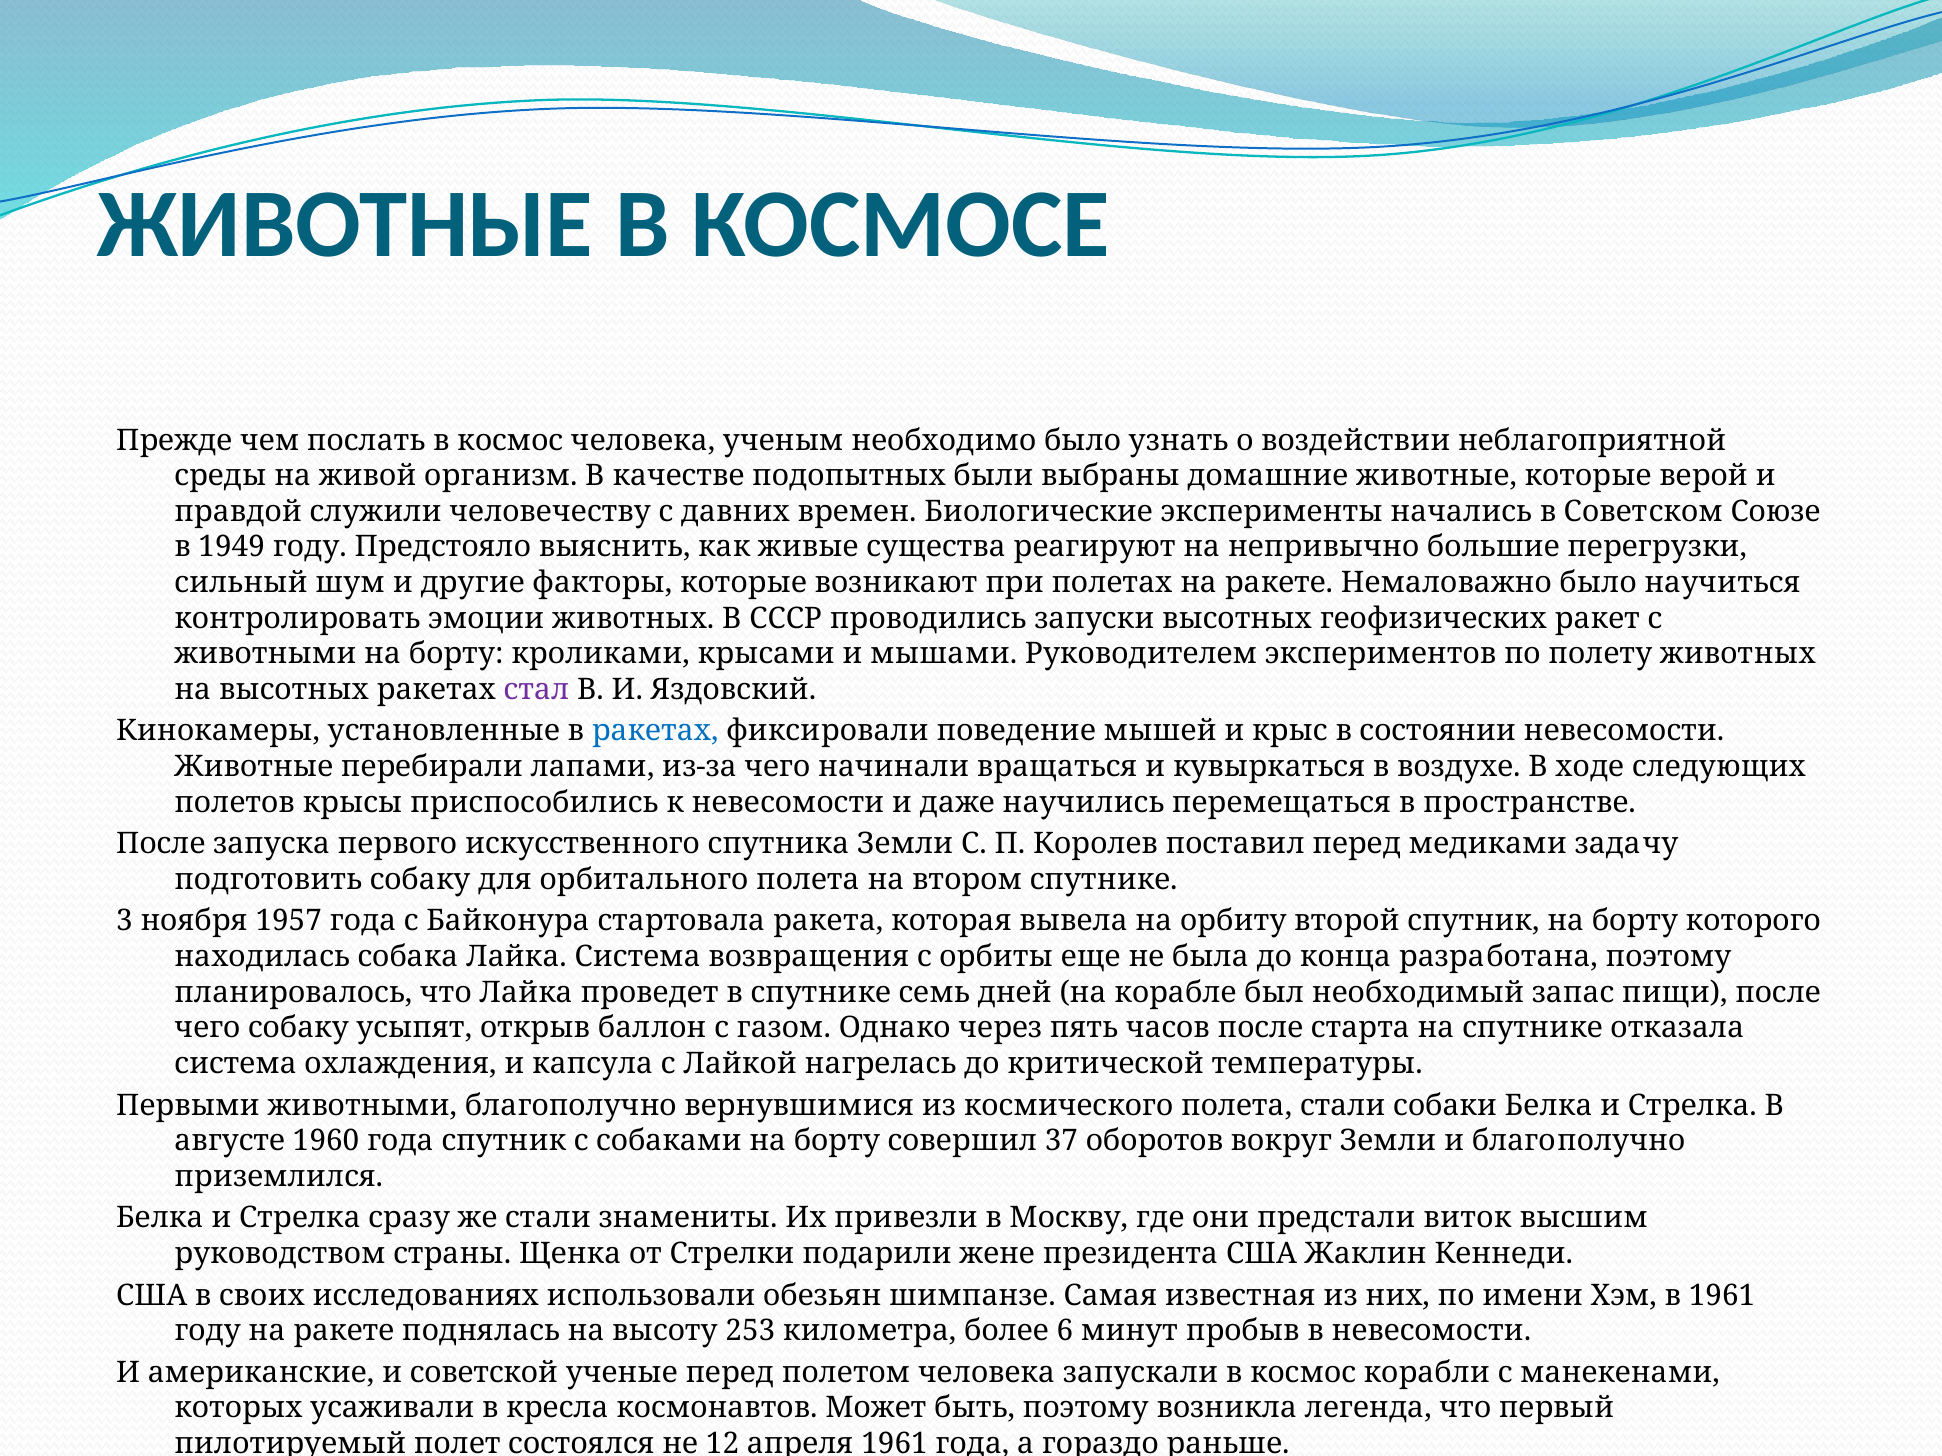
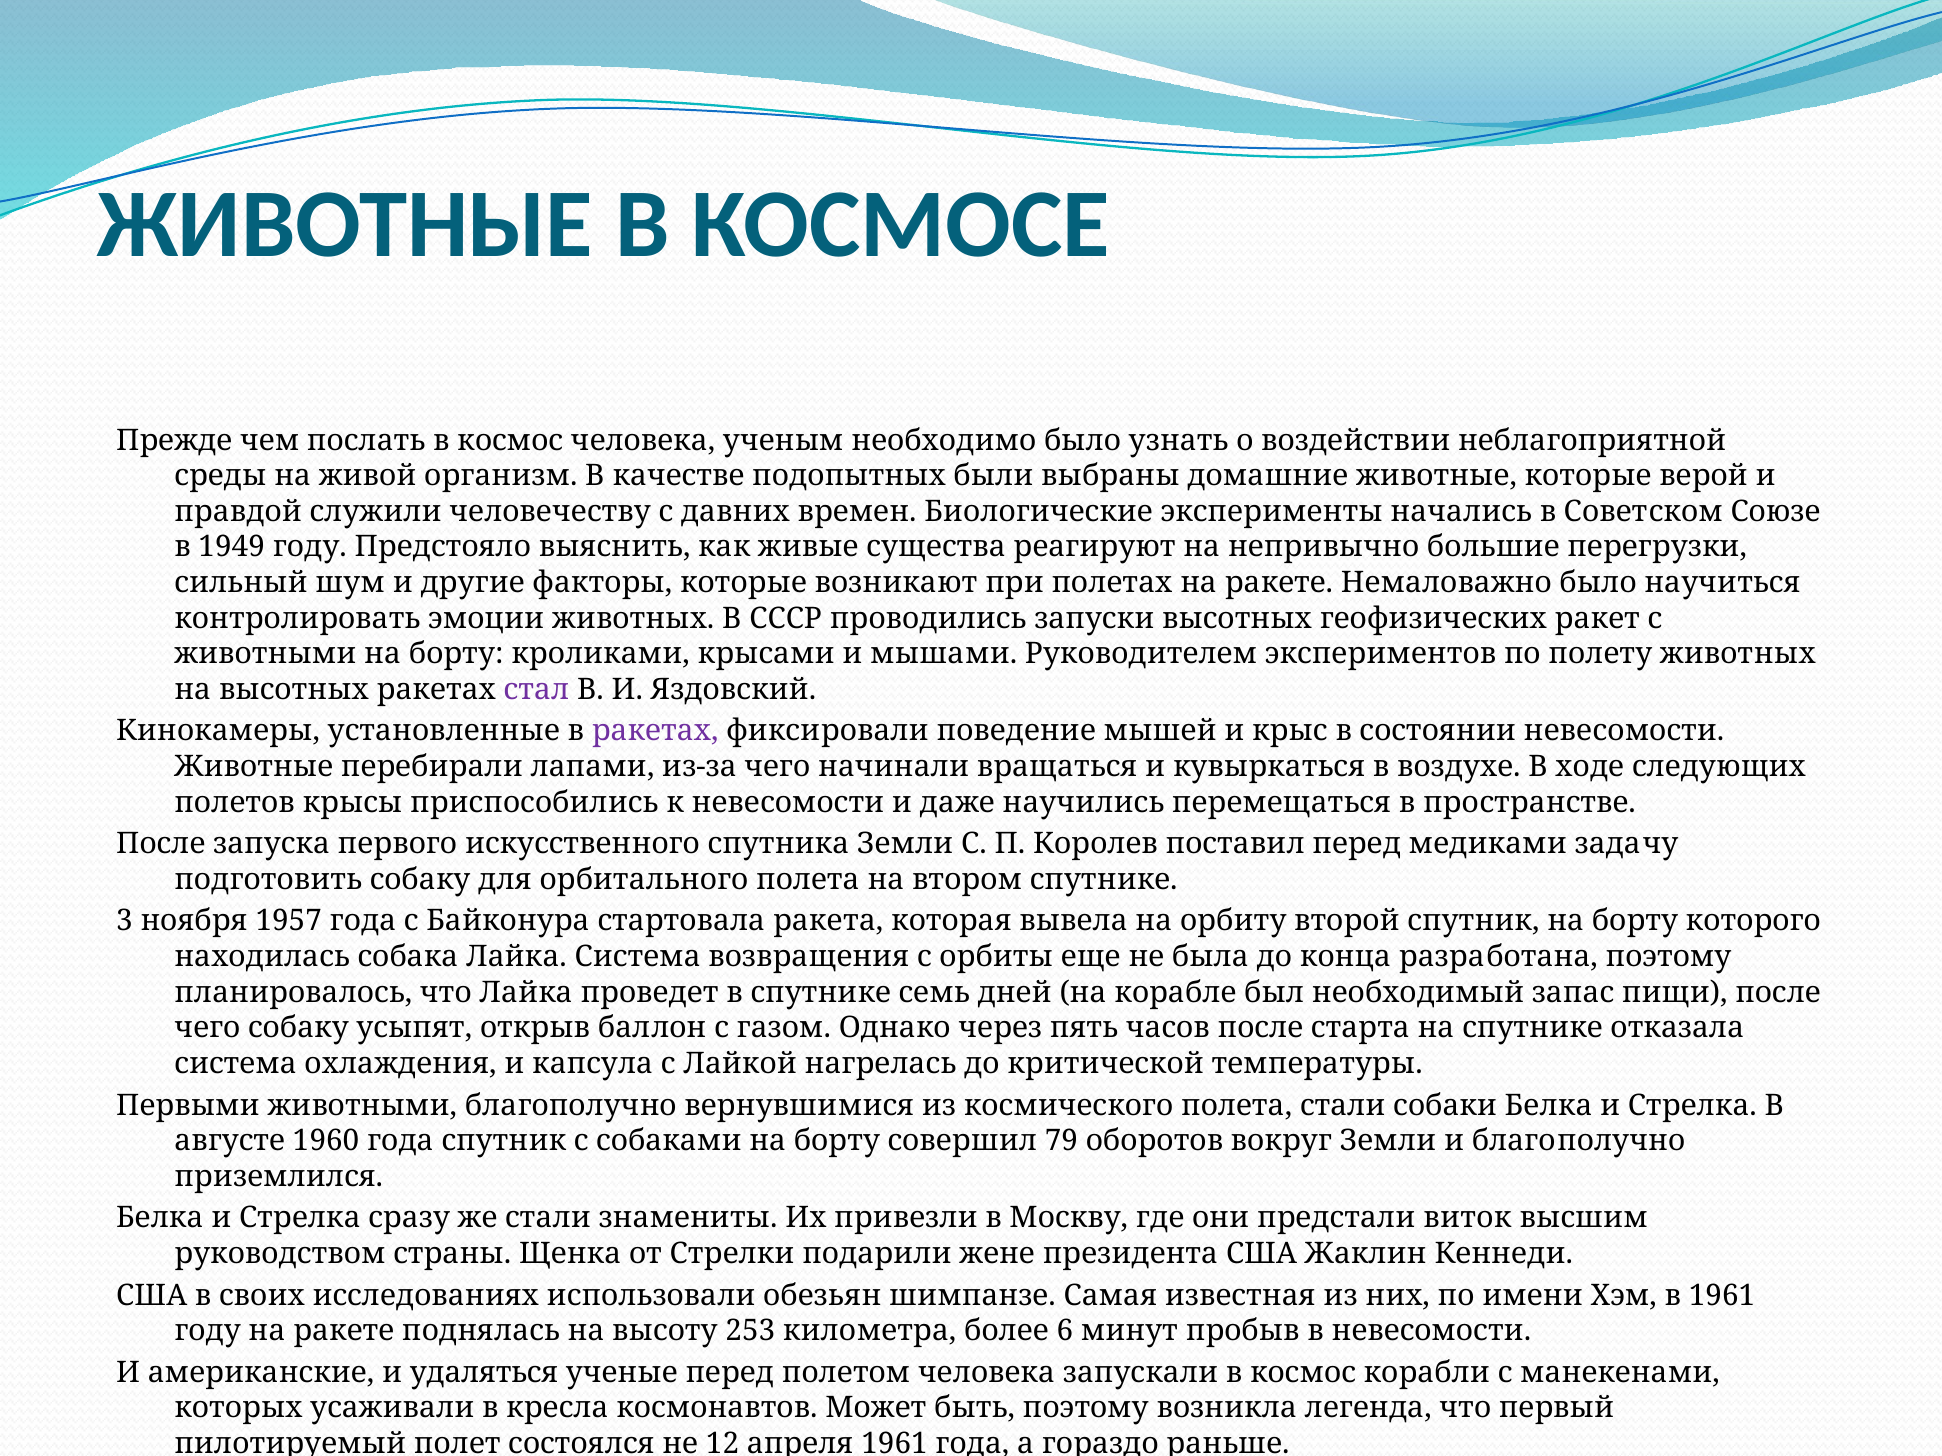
ракетах colour: blue -> purple (655, 731)
37: 37 -> 79 (1061, 1141)
советской: советской -> удаляться (484, 1373)
